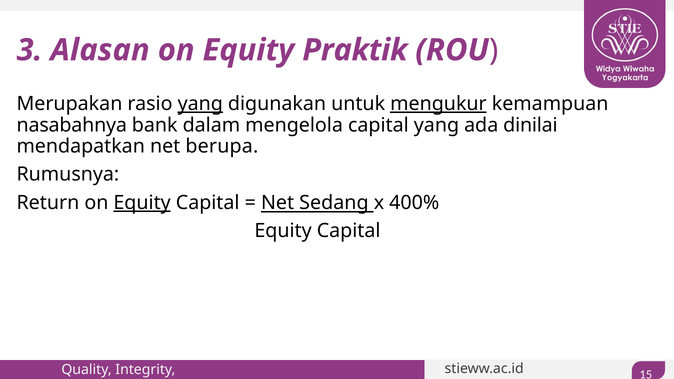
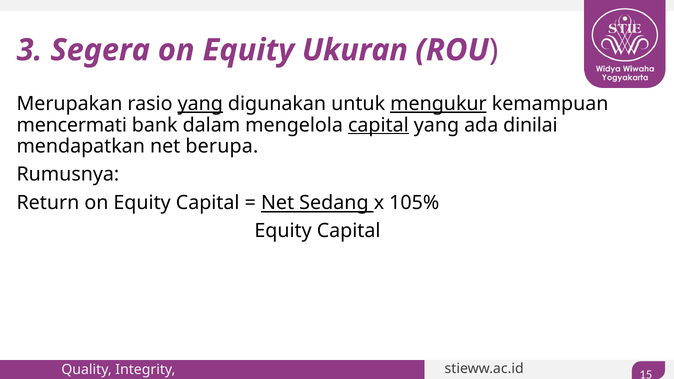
Alasan: Alasan -> Segera (100, 50)
Praktik: Praktik -> Ukuran (355, 50)
nasabahnya: nasabahnya -> mencermati (72, 125)
capital underline: none -> present (378, 125)
Equity underline: present -> none (142, 203)
400%: 400% -> 105% (414, 203)
